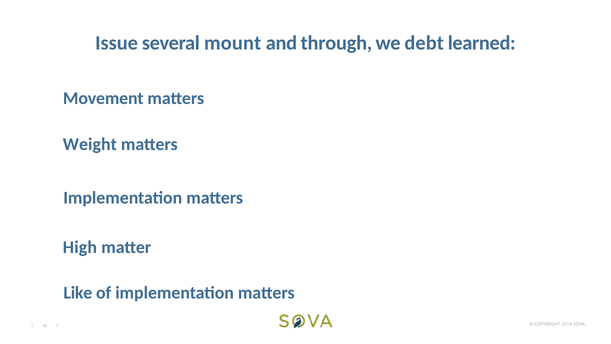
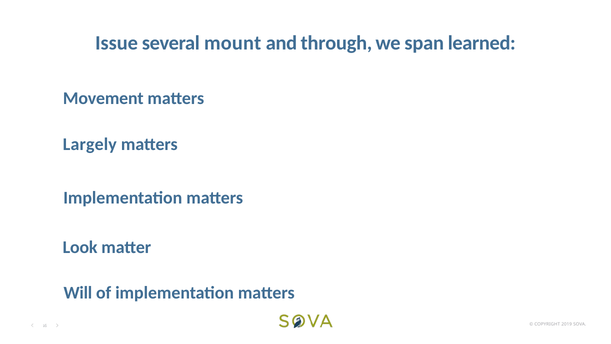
debt: debt -> span (424, 43)
Weight: Weight -> Largely (90, 144)
High: High -> Look (80, 247)
Like: Like -> Will (78, 293)
